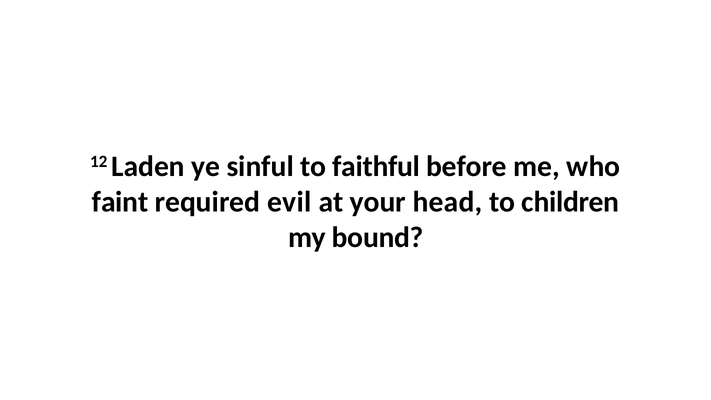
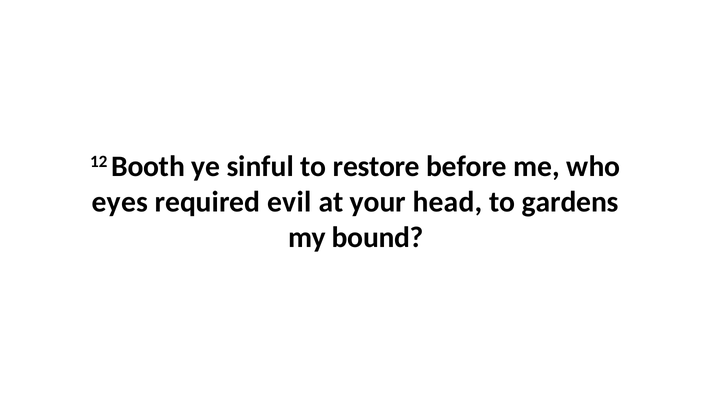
Laden: Laden -> Booth (148, 166)
faithful: faithful -> restore (376, 166)
faint: faint -> eyes (120, 202)
children: children -> gardens (570, 202)
